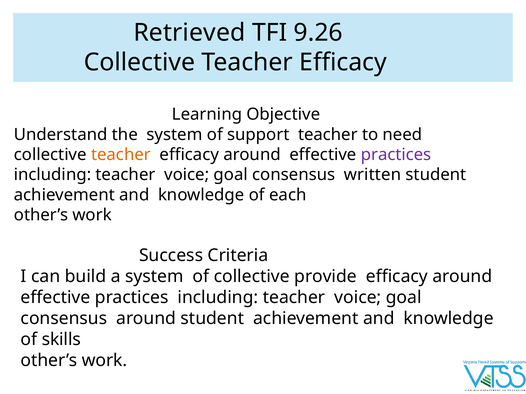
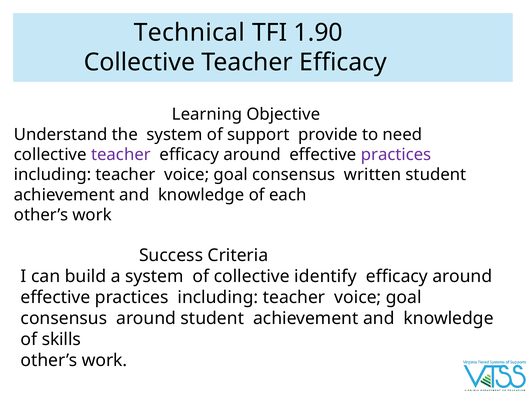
Retrieved: Retrieved -> Technical (189, 33)
9.26: 9.26 -> 1.90 (318, 33)
support teacher: teacher -> provide (328, 135)
teacher colour: orange -> purple (121, 155)
provide: provide -> identify (325, 277)
